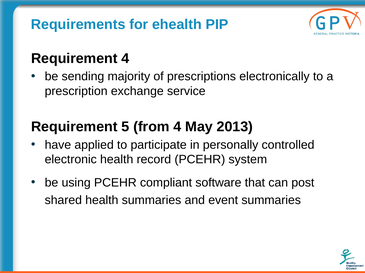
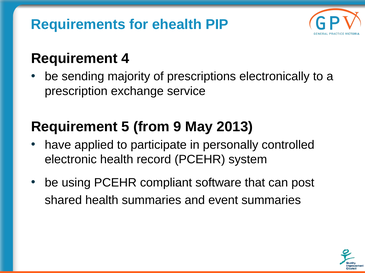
from 4: 4 -> 9 (177, 127)
